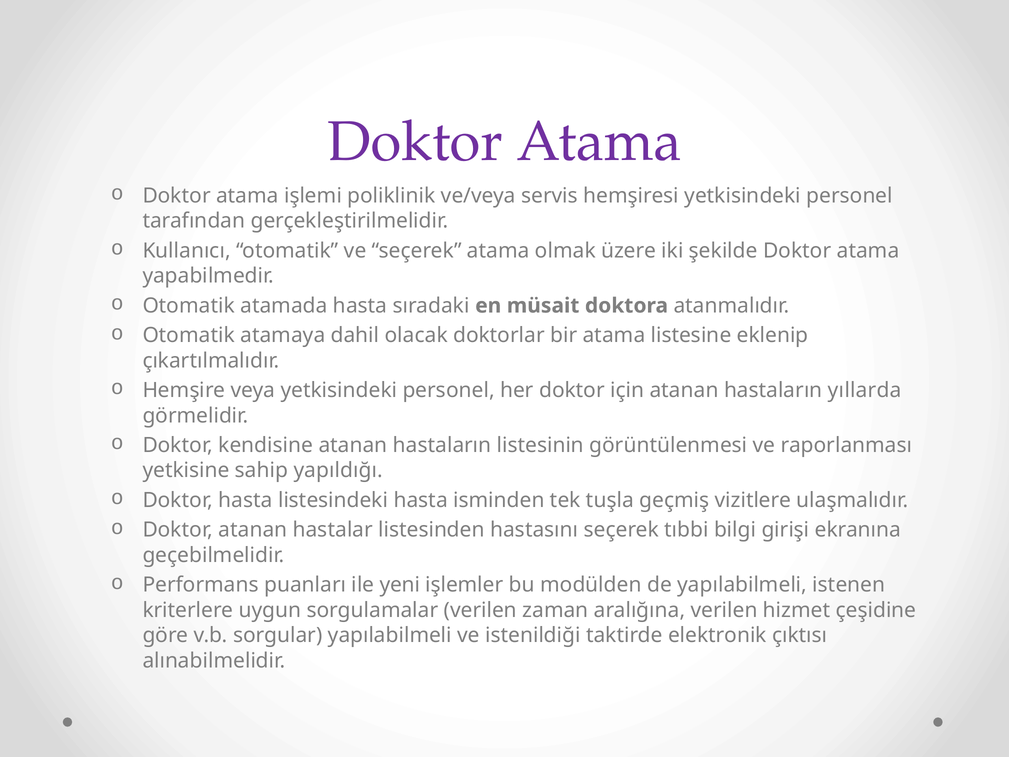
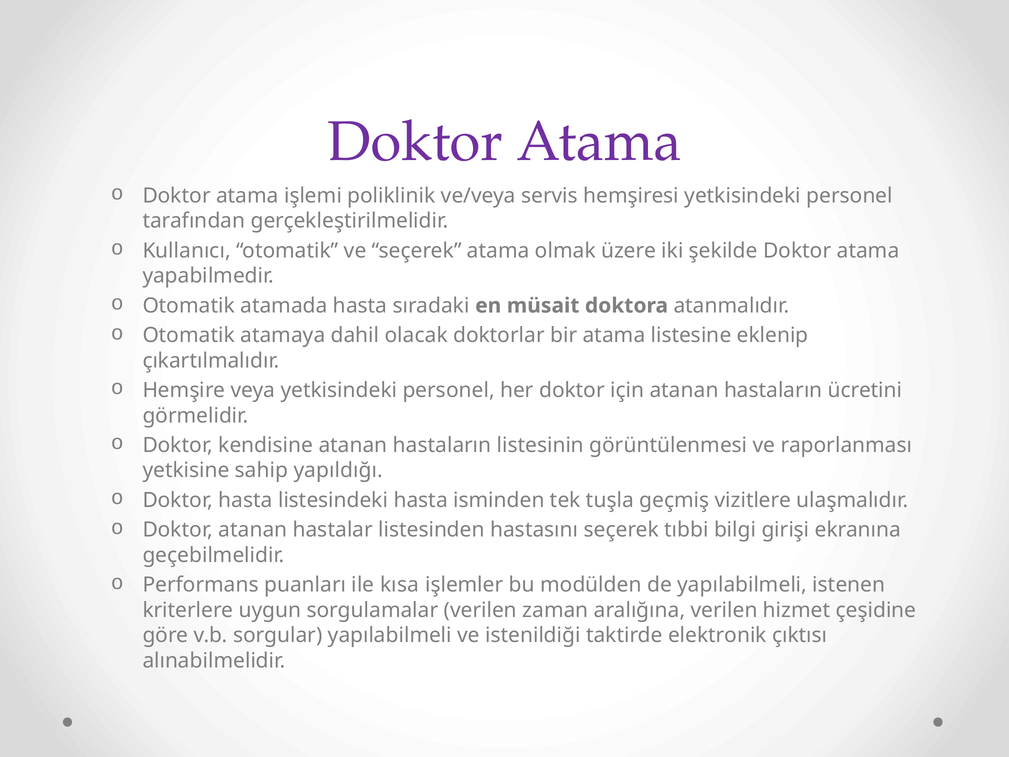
yıllarda: yıllarda -> ücretini (865, 390)
yeni: yeni -> kısa (400, 585)
